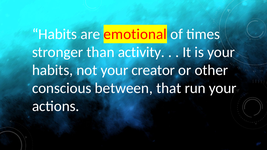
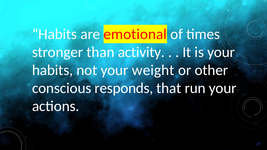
creator: creator -> weight (153, 70)
between: between -> responds (124, 88)
